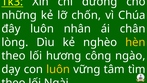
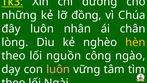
chốn: chốn -> đồng (86, 15)
hương: hương -> nguồn (64, 56)
luôn colour: yellow -> pink (58, 69)
